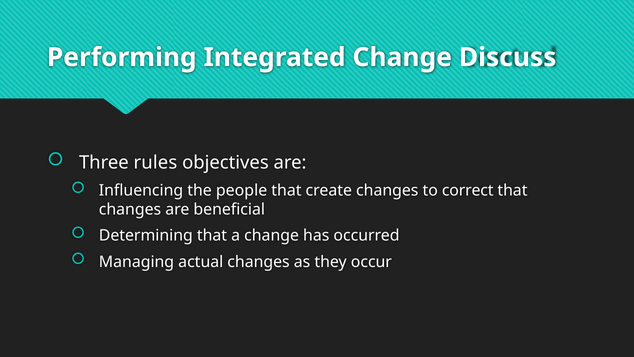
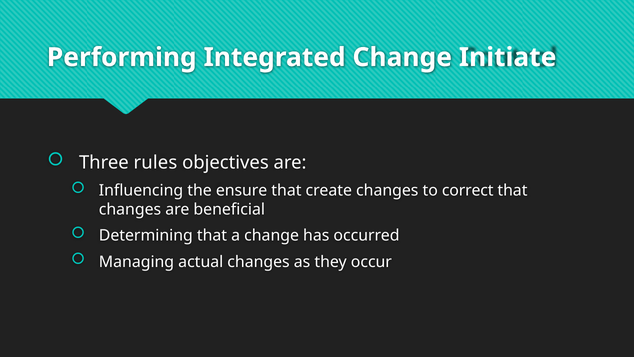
Discuss: Discuss -> Initiate (508, 57)
people: people -> ensure (242, 190)
